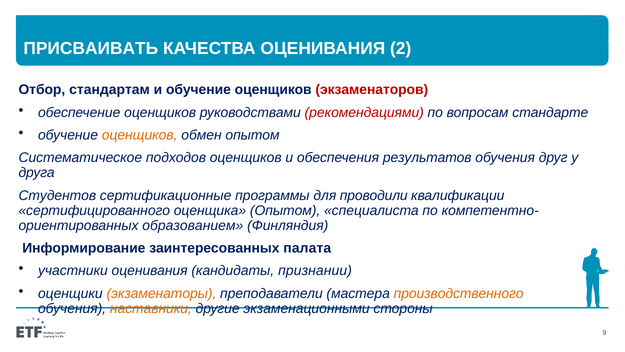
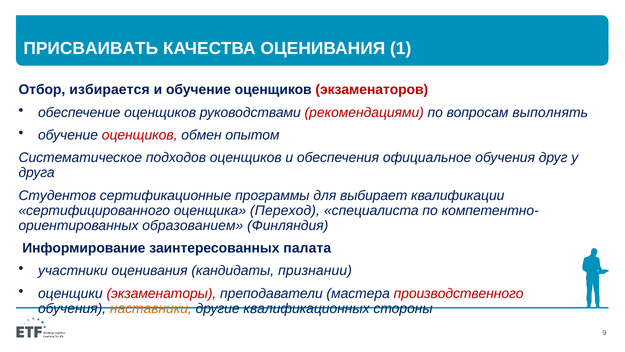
2: 2 -> 1 (401, 48)
стандартам: стандартам -> избирается (109, 90)
стандарте: стандарте -> выполнять (550, 112)
оценщиков colour: orange -> red (140, 135)
результатов: результатов -> официальное (427, 158)
проводили: проводили -> выбирает (374, 195)
оценщика Опытом: Опытом -> Переход (285, 210)
экзаменаторы colour: orange -> red (161, 293)
производственного colour: orange -> red (459, 293)
экзаменационными: экзаменационными -> квалификационных (307, 308)
